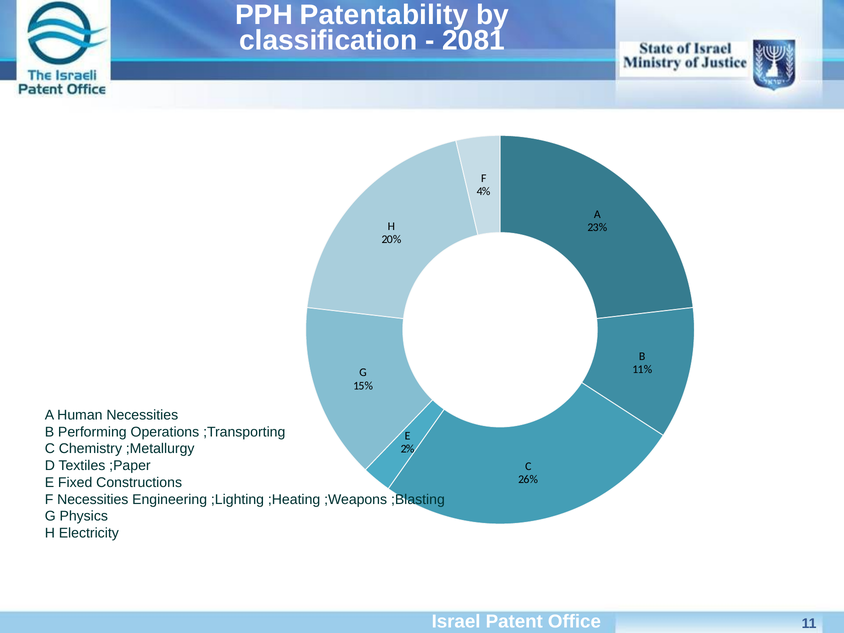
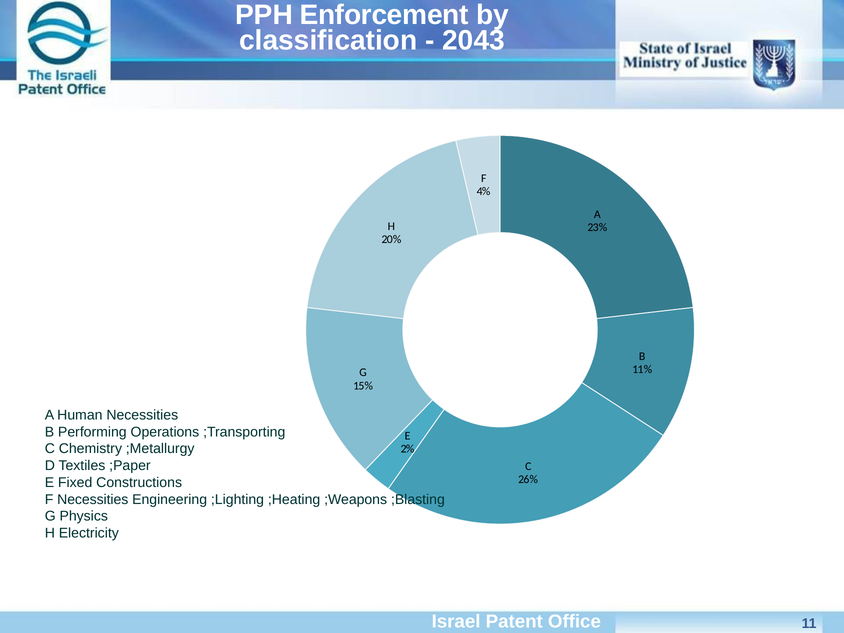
Patentability: Patentability -> Enforcement (384, 15)
2081: 2081 -> 2043 (474, 40)
